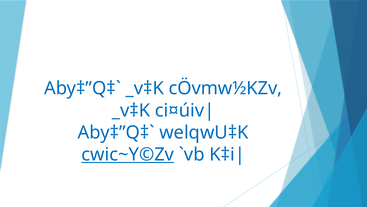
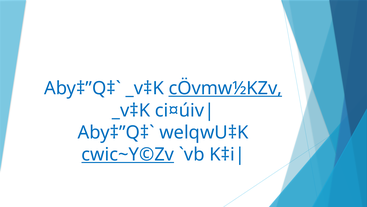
cÖvmw½KZv underline: none -> present (225, 88)
